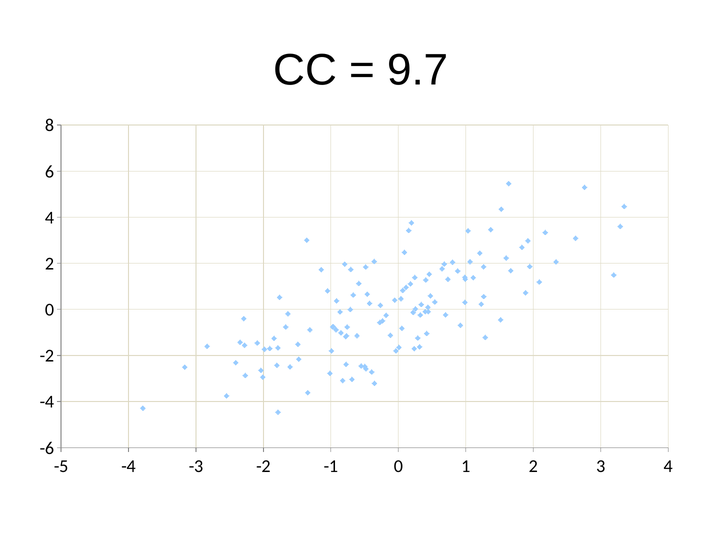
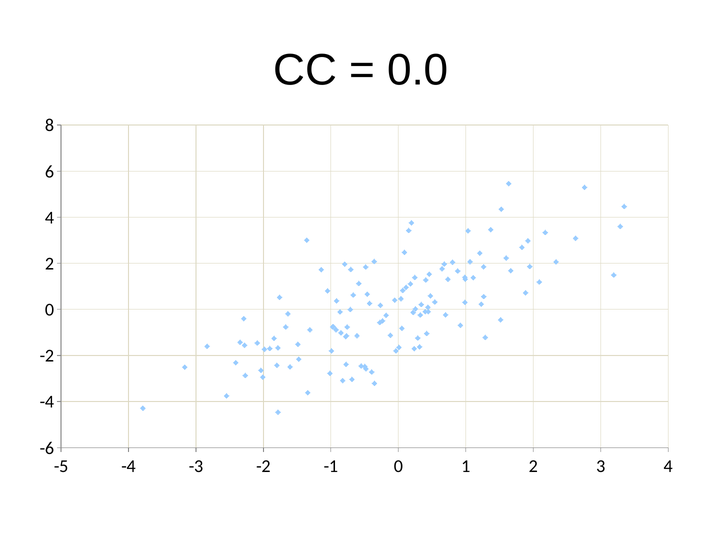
9.7: 9.7 -> 0.0 (418, 70)
